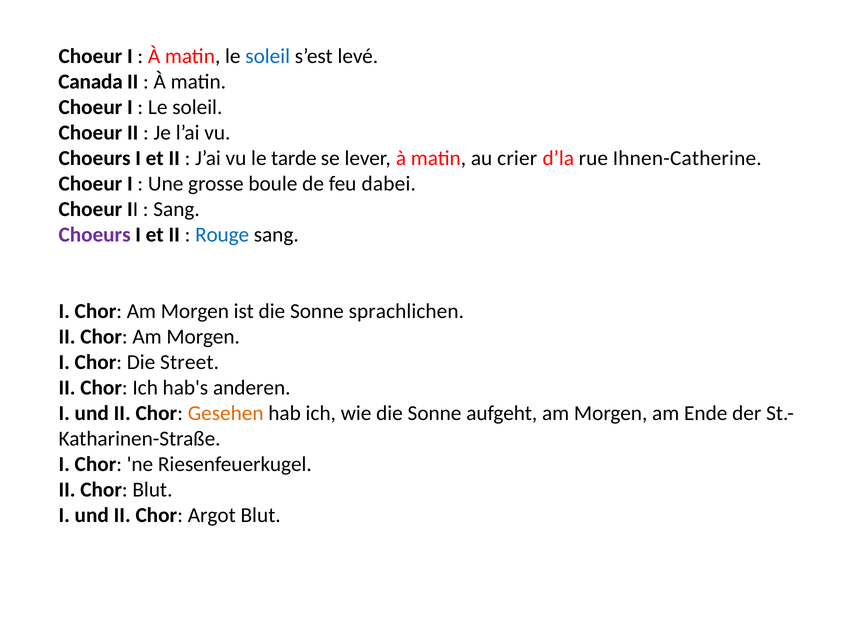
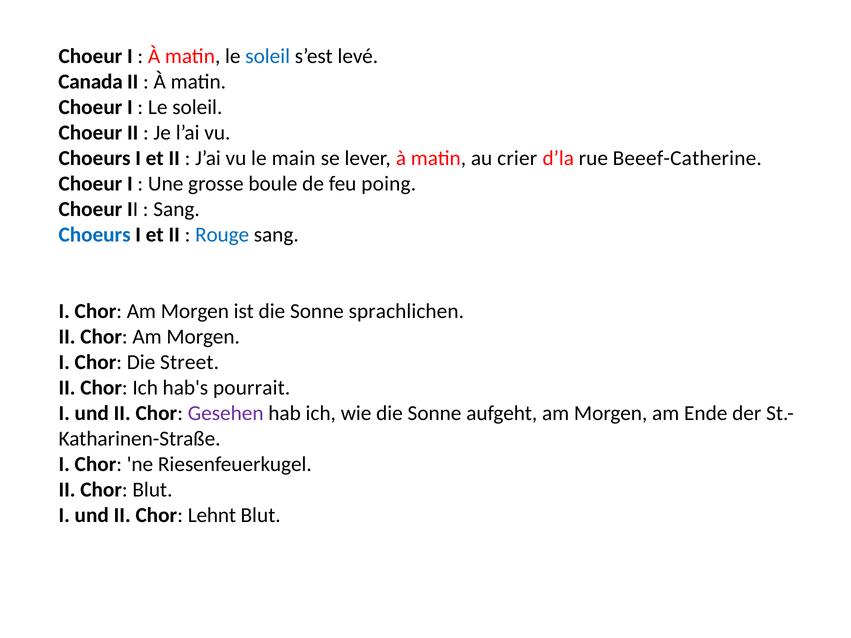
tarde: tarde -> main (294, 158)
Ihnen-Catherine: Ihnen-Catherine -> Beeef-Catherine (687, 158)
dabei: dabei -> poing (389, 184)
Choeurs colour: purple -> blue (95, 235)
anderen: anderen -> pourrait (252, 388)
Gesehen colour: orange -> purple (226, 413)
Argot: Argot -> Lehnt (212, 516)
